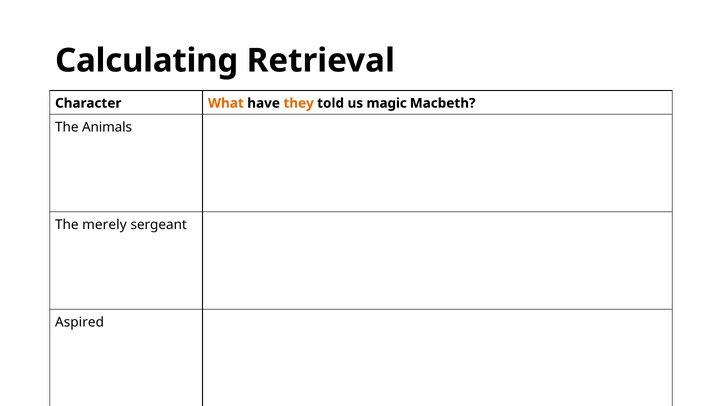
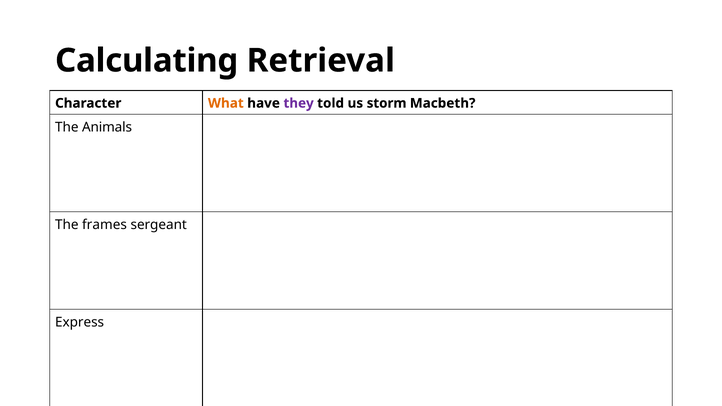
they colour: orange -> purple (299, 103)
magic: magic -> storm (387, 103)
merely: merely -> frames (104, 225)
Aspired: Aspired -> Express (80, 322)
